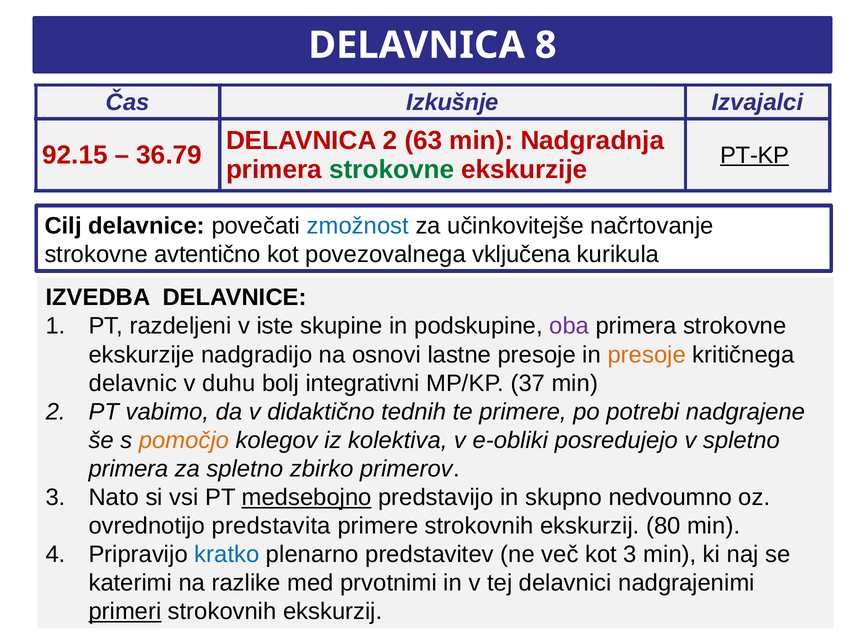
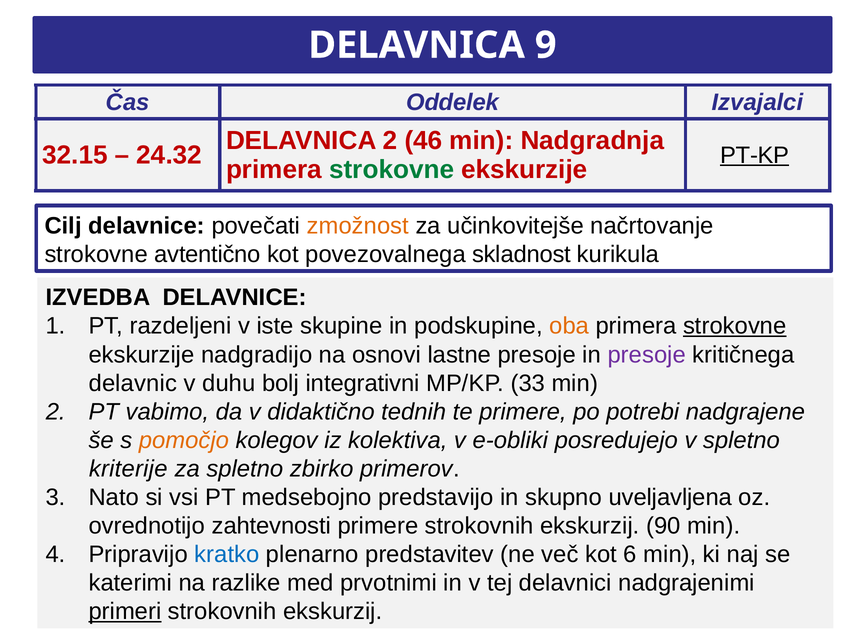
8: 8 -> 9 (546, 45)
Izkušnje: Izkušnje -> Oddelek (453, 102)
63: 63 -> 46 (423, 141)
92.15: 92.15 -> 32.15 (75, 155)
36.79: 36.79 -> 24.32 (169, 155)
zmožnost colour: blue -> orange (358, 226)
vključena: vključena -> skladnost (521, 255)
oba colour: purple -> orange (569, 327)
strokovne underline: none -> present (735, 327)
presoje colour: orange -> purple (647, 355)
37: 37 -> 33 (528, 384)
primera: primera -> kriterije (128, 469)
medsebojno underline: present -> none (307, 498)
nedvoumno: nedvoumno -> uveljavljena (670, 498)
predstavita: predstavita -> zahtevnosti (271, 527)
80: 80 -> 90 (663, 527)
kot 3: 3 -> 6 (630, 555)
